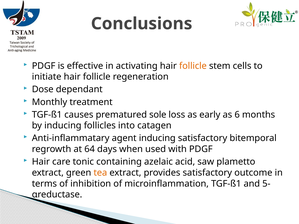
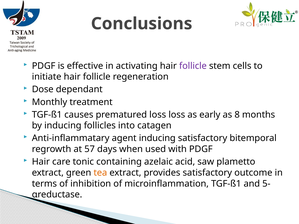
follicle colour: orange -> purple (193, 66)
prematured sole: sole -> loss (158, 115)
6: 6 -> 8 (237, 115)
64: 64 -> 57 (90, 149)
